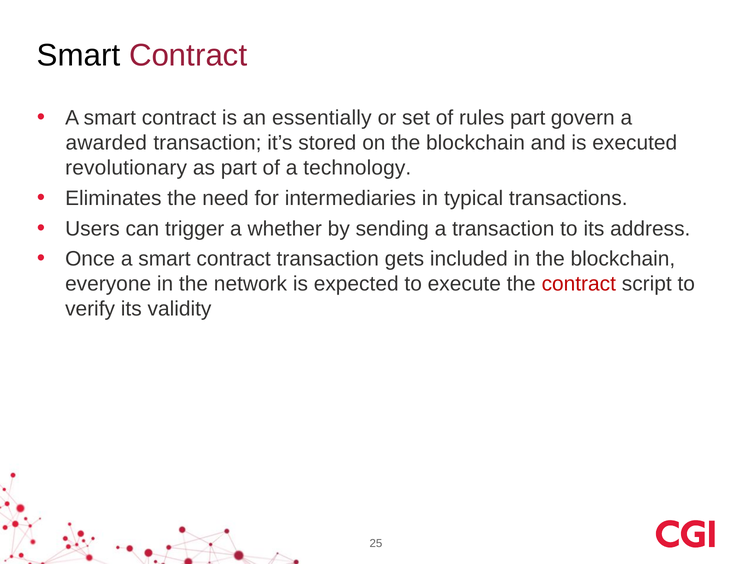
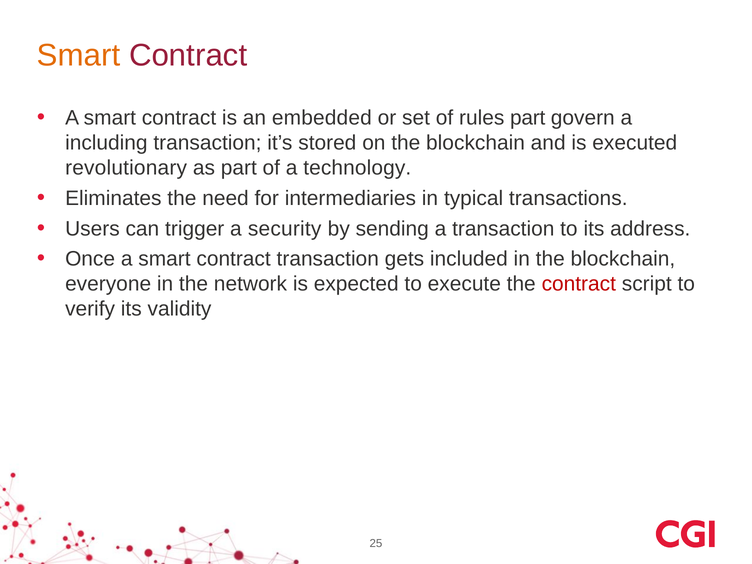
Smart colour: black -> orange (79, 55)
essentially: essentially -> embedded (322, 118)
awarded: awarded -> including (106, 143)
whether: whether -> security (285, 229)
